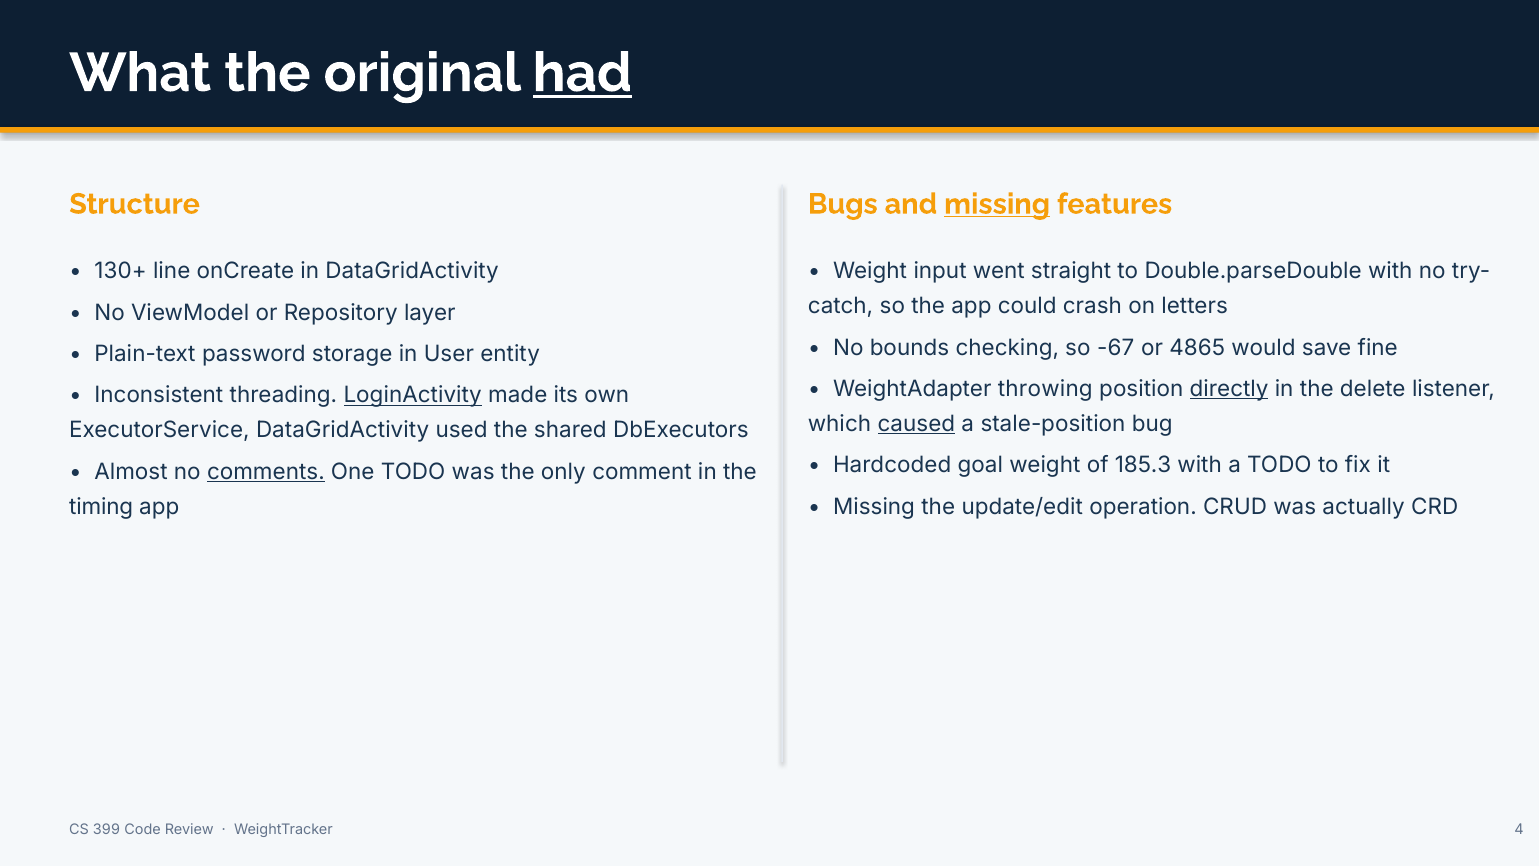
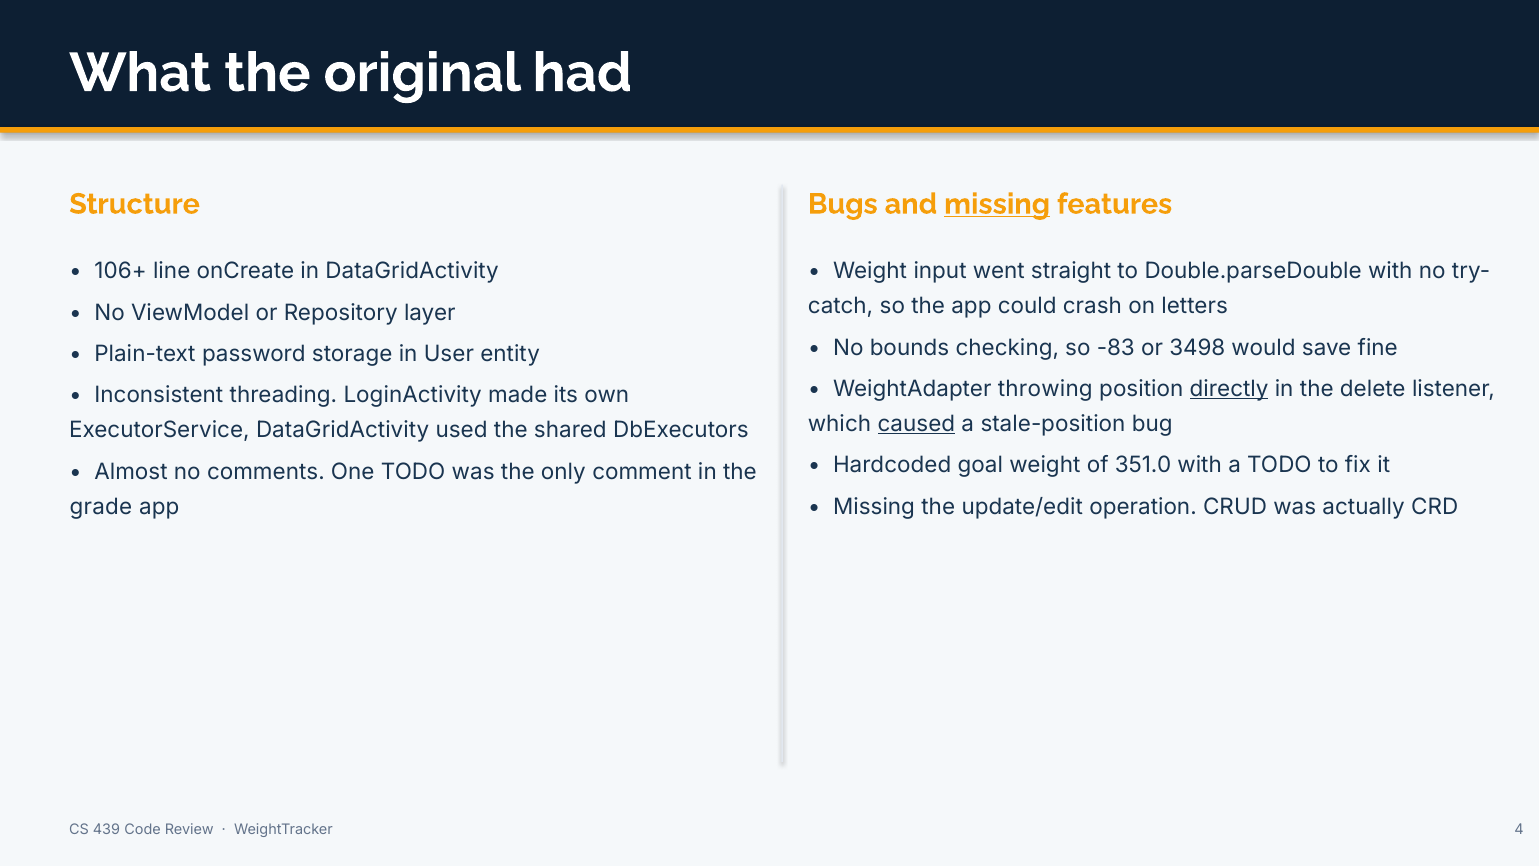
had underline: present -> none (582, 73)
130+: 130+ -> 106+ (121, 271)
-67: -67 -> -83 (1116, 348)
4865: 4865 -> 3498 (1197, 348)
LoginActivity underline: present -> none (413, 395)
185.3: 185.3 -> 351.0 (1143, 465)
comments underline: present -> none (266, 472)
timing: timing -> grade (101, 507)
399: 399 -> 439 (107, 829)
